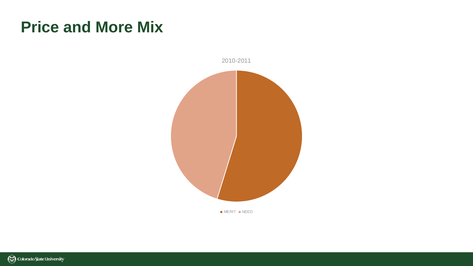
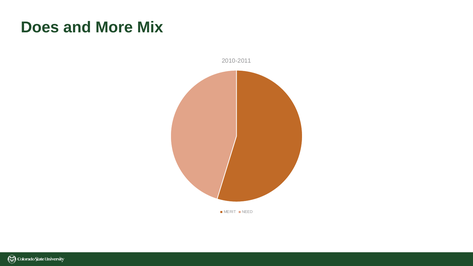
Price: Price -> Does (40, 27)
